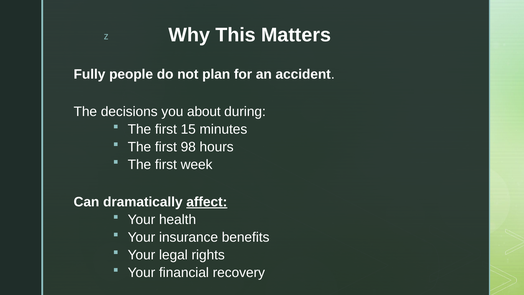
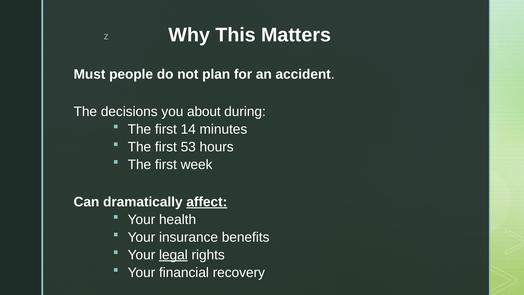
Fully: Fully -> Must (90, 74)
15: 15 -> 14 (188, 129)
98: 98 -> 53 (188, 147)
legal underline: none -> present (173, 255)
